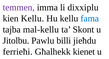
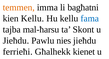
temmen colour: purple -> orange (19, 7)
dixxiplu: dixxiplu -> bagħatni (83, 7)
mal-kellu: mal-kellu -> mal-ħarsu (41, 29)
Jitolbu: Jitolbu -> Jieħdu (16, 40)
billi: billi -> nies (64, 40)
